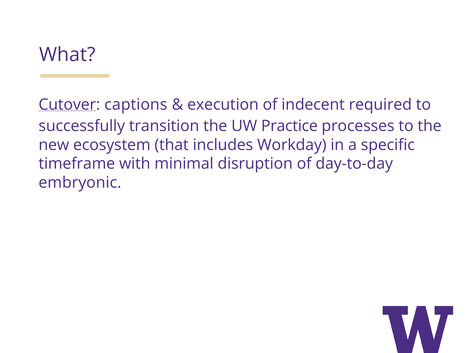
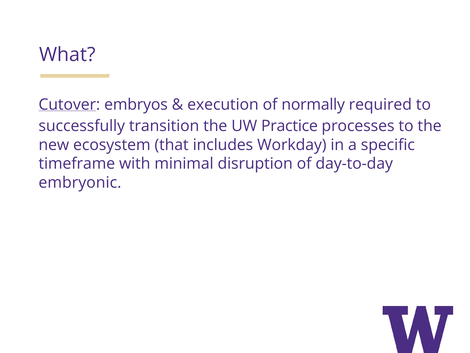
captions: captions -> embryos (136, 104)
indecent: indecent -> normally (313, 104)
